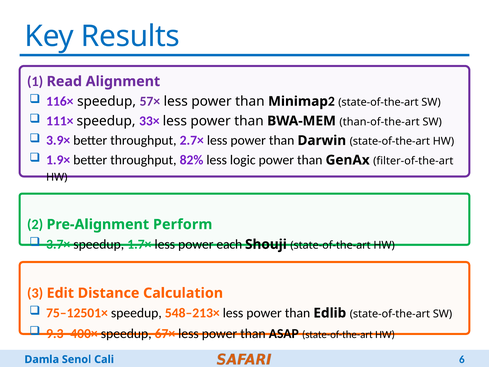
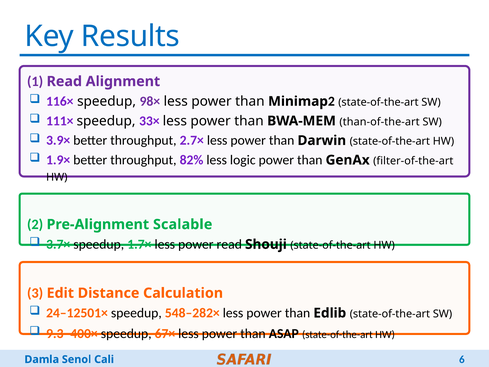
57×: 57× -> 98× (150, 101)
Perform: Perform -> Scalable (183, 224)
power each: each -> read (229, 244)
75–12501×: 75–12501× -> 24–12501× (77, 313)
548–213×: 548–213× -> 548–282× (192, 313)
